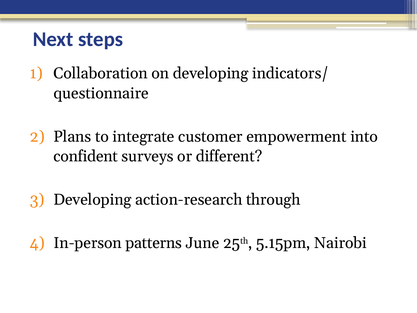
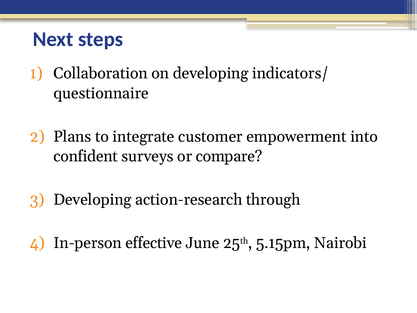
different: different -> compare (229, 156)
patterns: patterns -> effective (154, 243)
